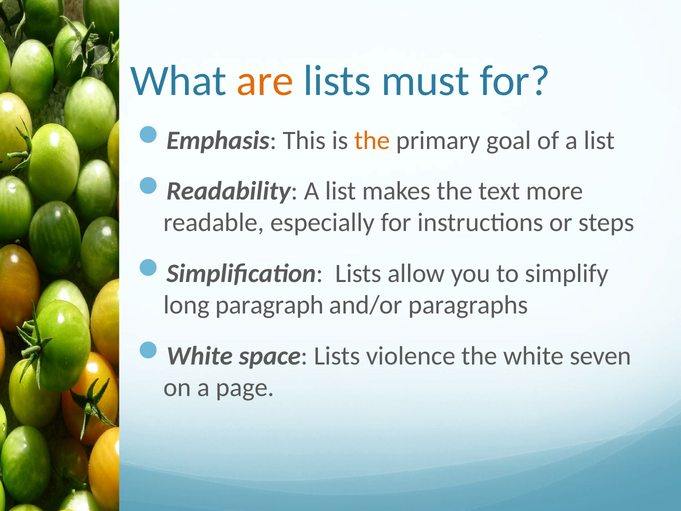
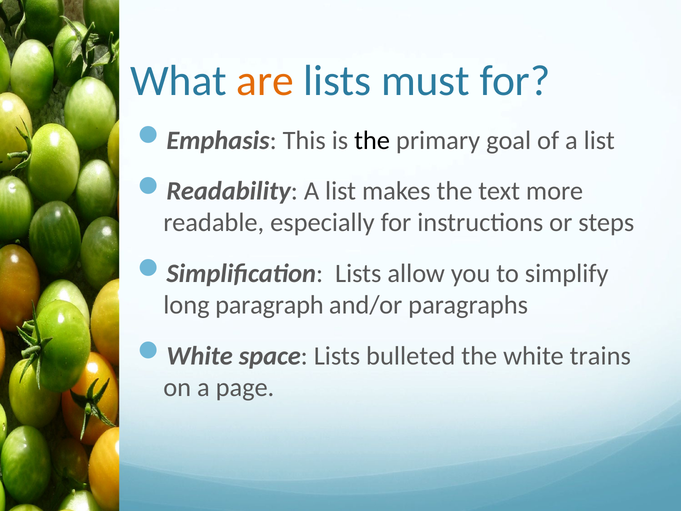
the colour: orange -> black (372, 140)
violence: violence -> bulleted (411, 356)
seven: seven -> trains (600, 356)
